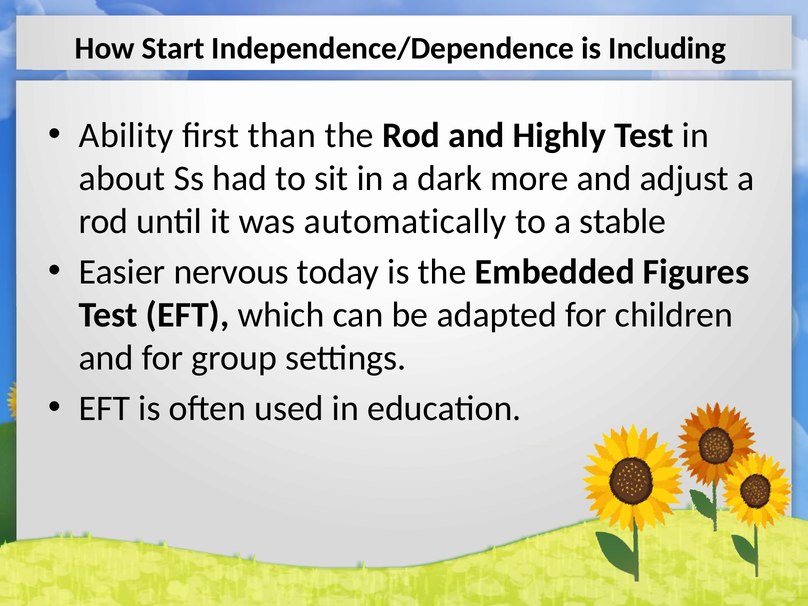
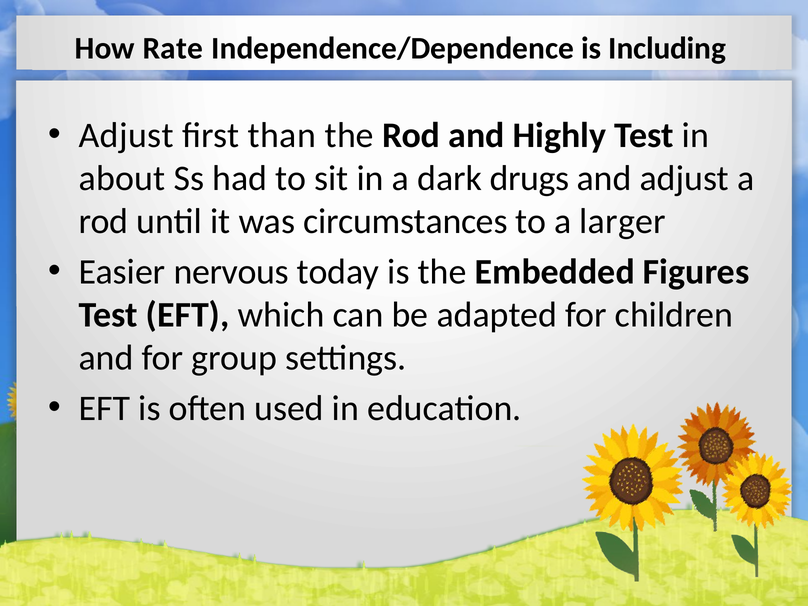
Start: Start -> Rate (173, 48)
Ability: Ability -> Adjust (126, 135)
more: more -> drugs (530, 179)
automatically: automatically -> circumstances (405, 222)
stable: stable -> larger (623, 222)
